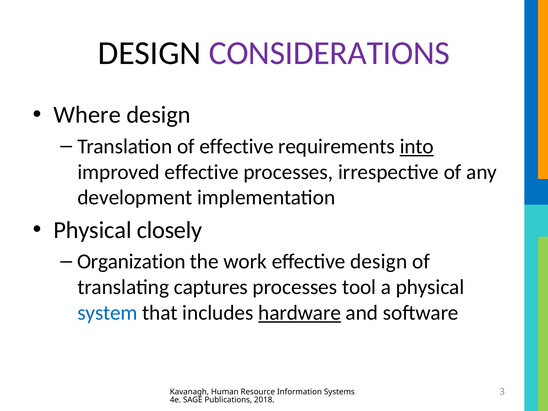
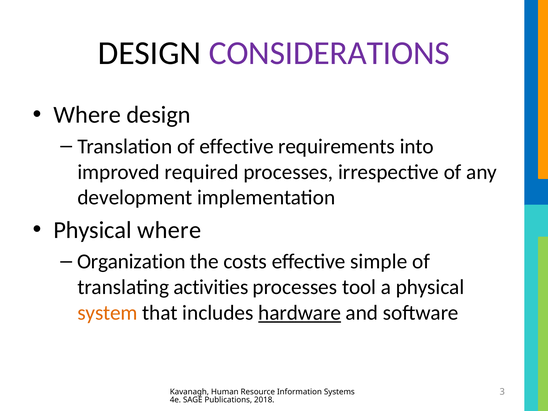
into underline: present -> none (417, 146)
improved effective: effective -> required (202, 172)
Physical closely: closely -> where (169, 230)
work: work -> costs (245, 262)
effective design: design -> simple (379, 262)
captures: captures -> activities (211, 287)
system colour: blue -> orange (107, 313)
